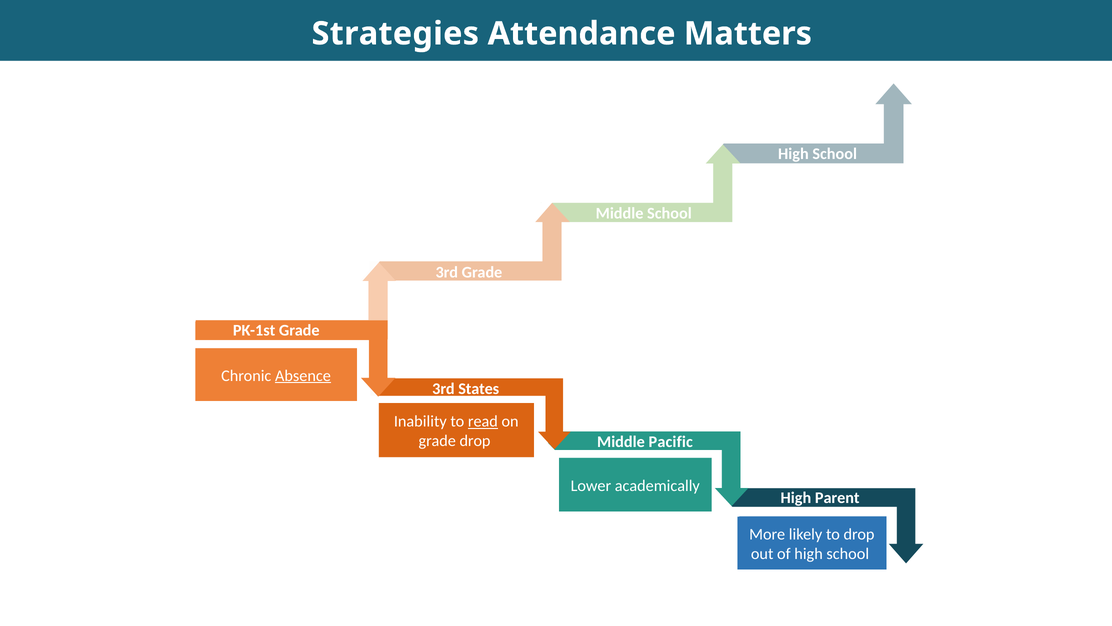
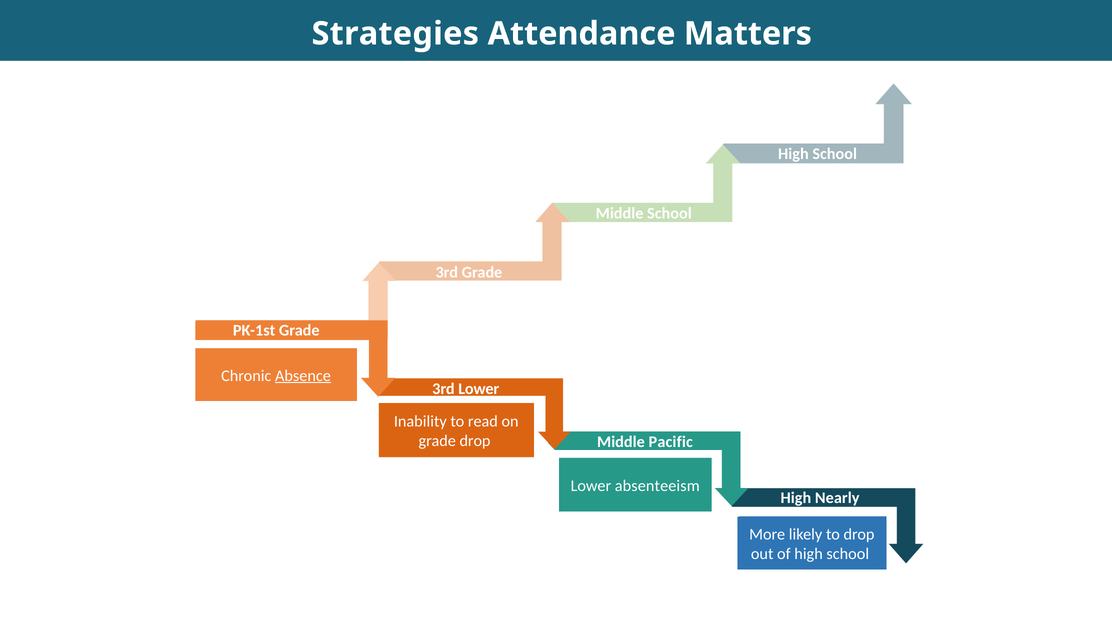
3rd States: States -> Lower (479, 388)
read underline: present -> none (483, 421)
academically: academically -> absenteeism (657, 485)
Parent: Parent -> Nearly (837, 498)
